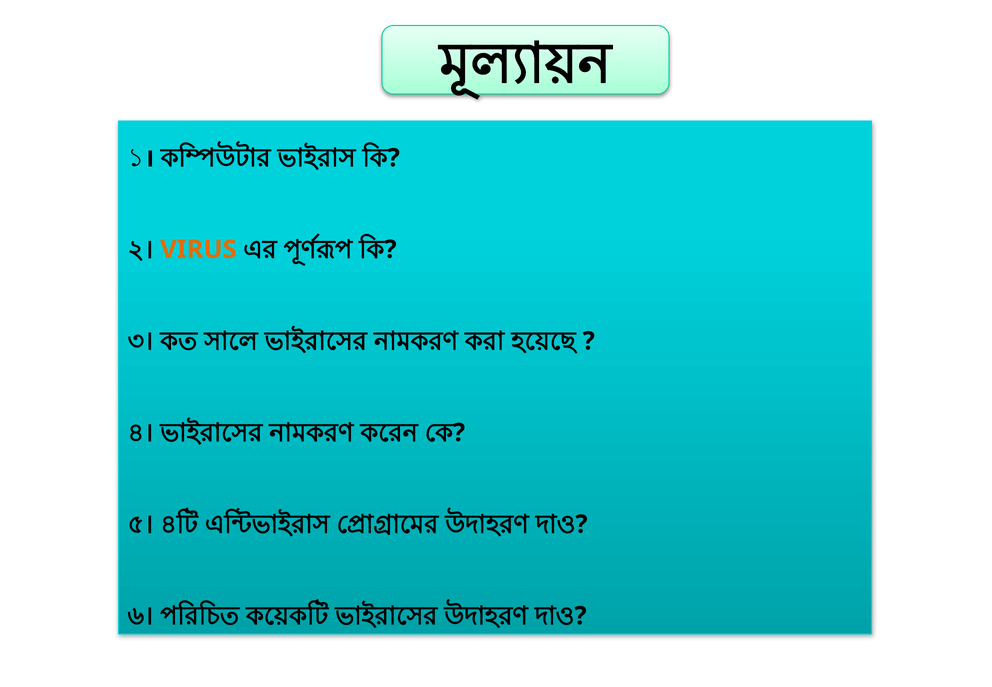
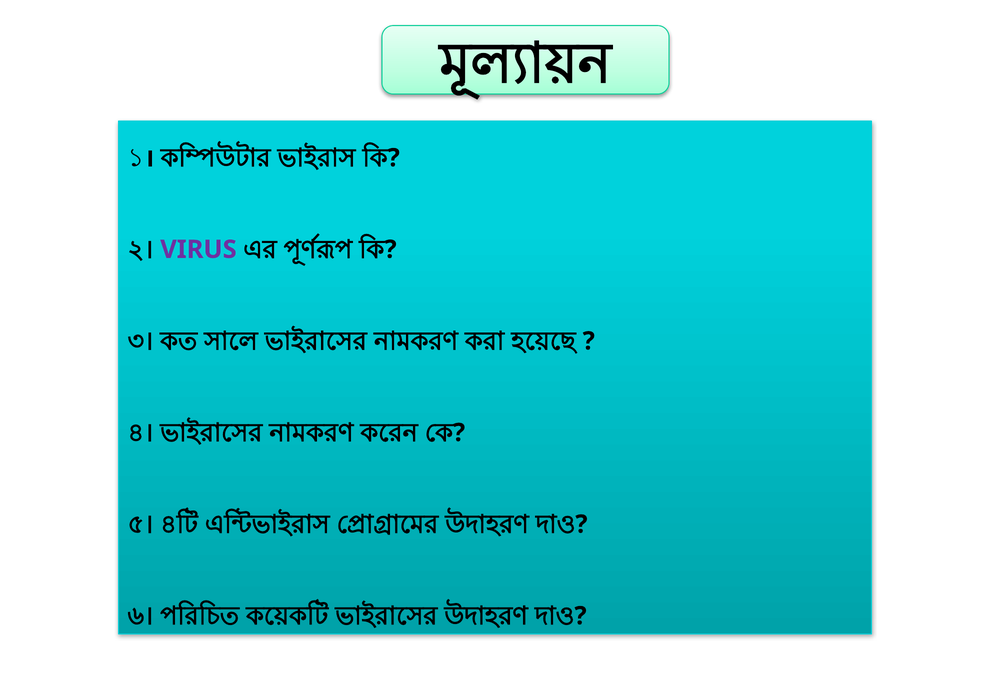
VIRUS colour: orange -> purple (198, 249)
